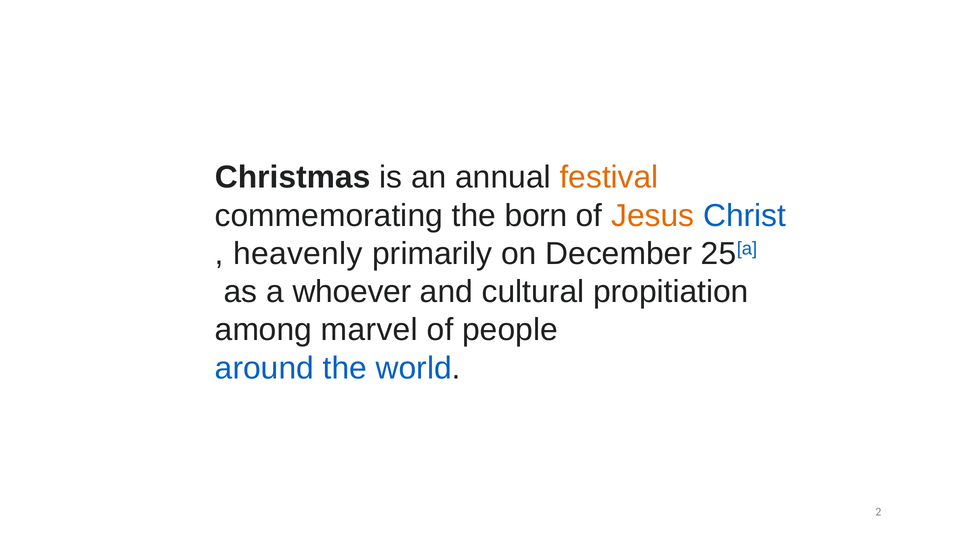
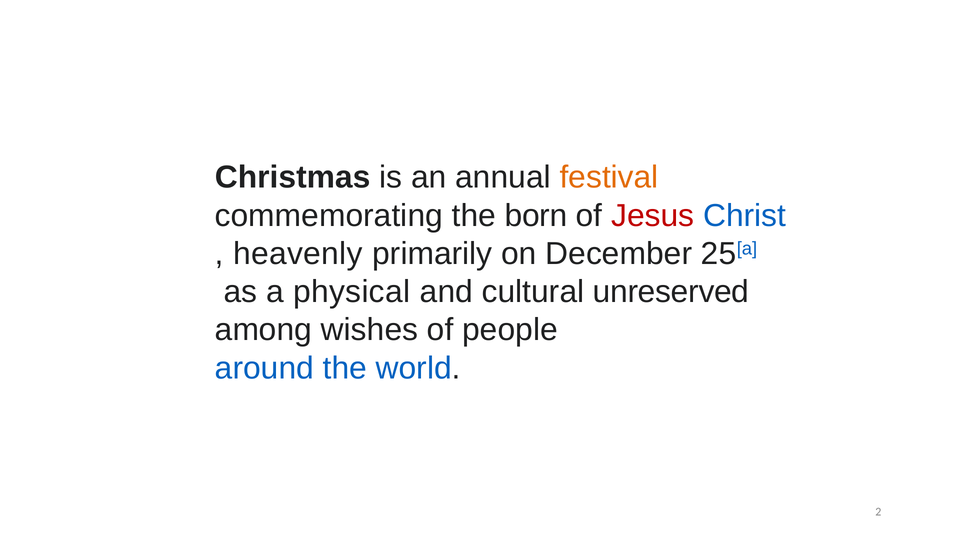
Jesus colour: orange -> red (653, 216)
whoever: whoever -> physical (352, 292)
propitiation: propitiation -> unreserved (671, 292)
marvel: marvel -> wishes (370, 330)
